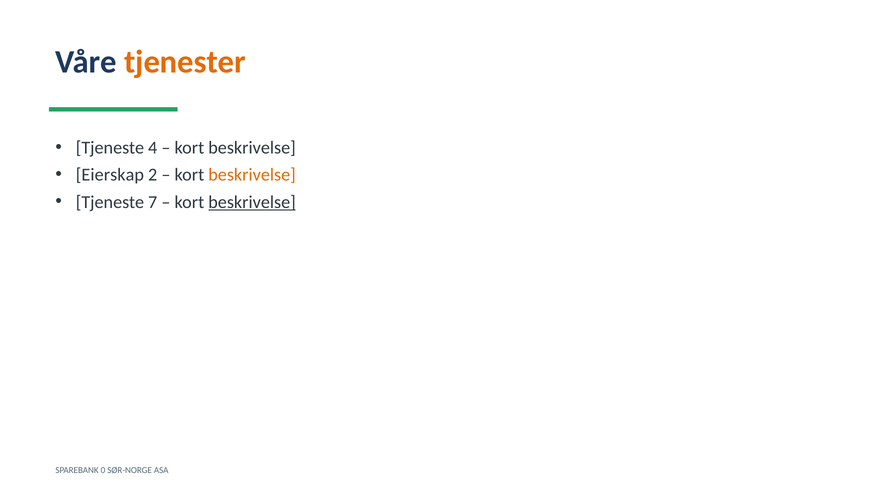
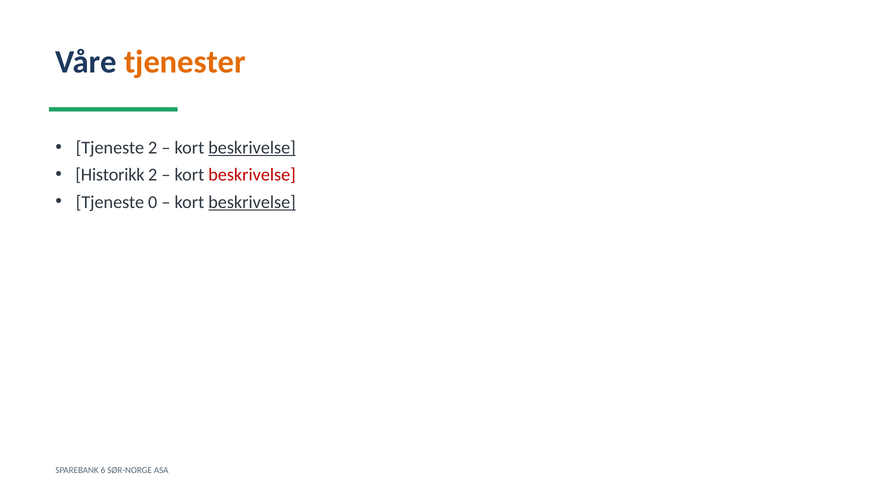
Tjeneste 4: 4 -> 2 (153, 148)
beskrivelse underline: none -> present (252, 148)
Eierskap: Eierskap -> Historikk (110, 175)
beskrivelse colour: orange -> red (252, 175)
7: 7 -> 0 (153, 202)
0: 0 -> 6 (103, 470)
